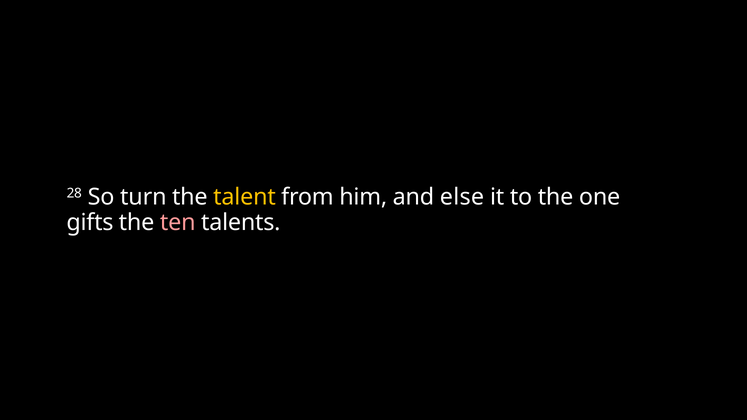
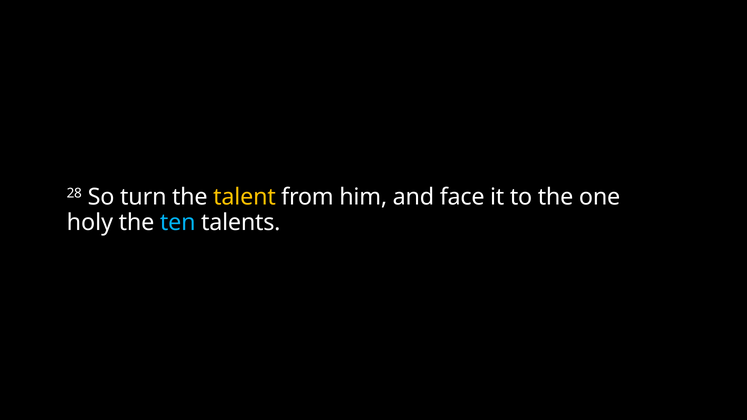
else: else -> face (462, 197)
gifts: gifts -> holy (90, 223)
ten colour: pink -> light blue (178, 223)
